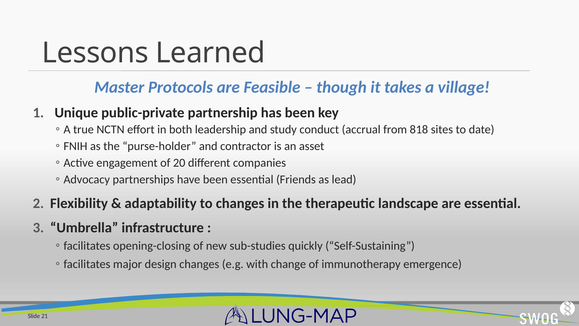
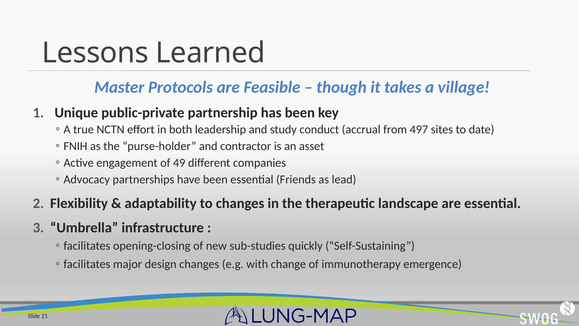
818: 818 -> 497 (419, 129)
20: 20 -> 49 (179, 163)
